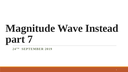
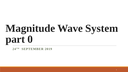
Instead: Instead -> System (102, 28)
7: 7 -> 0 (30, 39)
